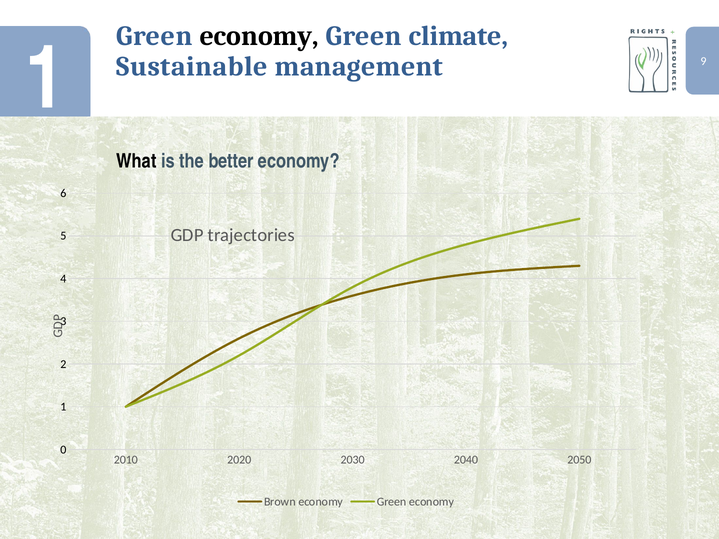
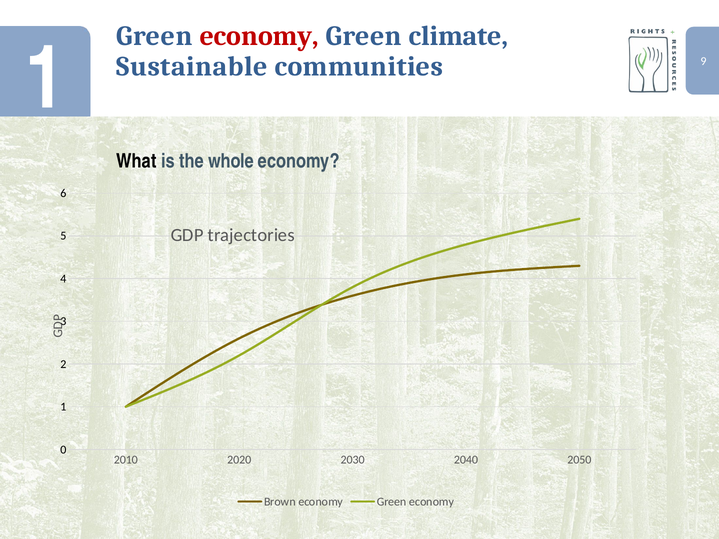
economy colour: black -> red (259, 36)
management: management -> communities (359, 66)
better: better -> whole (231, 161)
